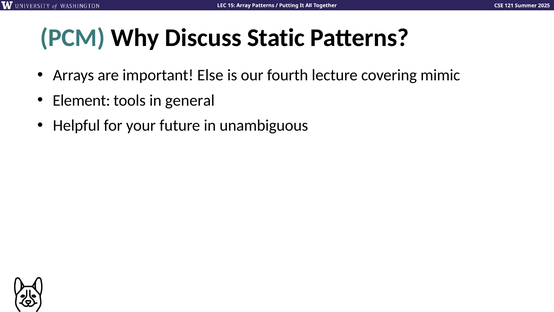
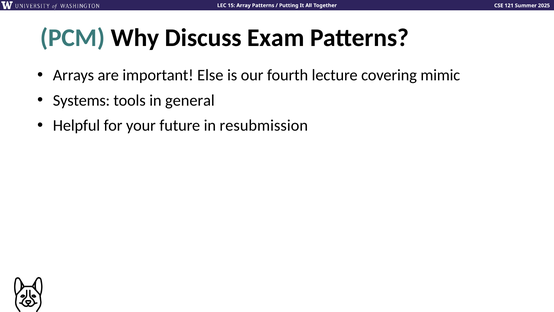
Static: Static -> Exam (276, 38)
Element: Element -> Systems (81, 100)
unambiguous: unambiguous -> resubmission (264, 125)
